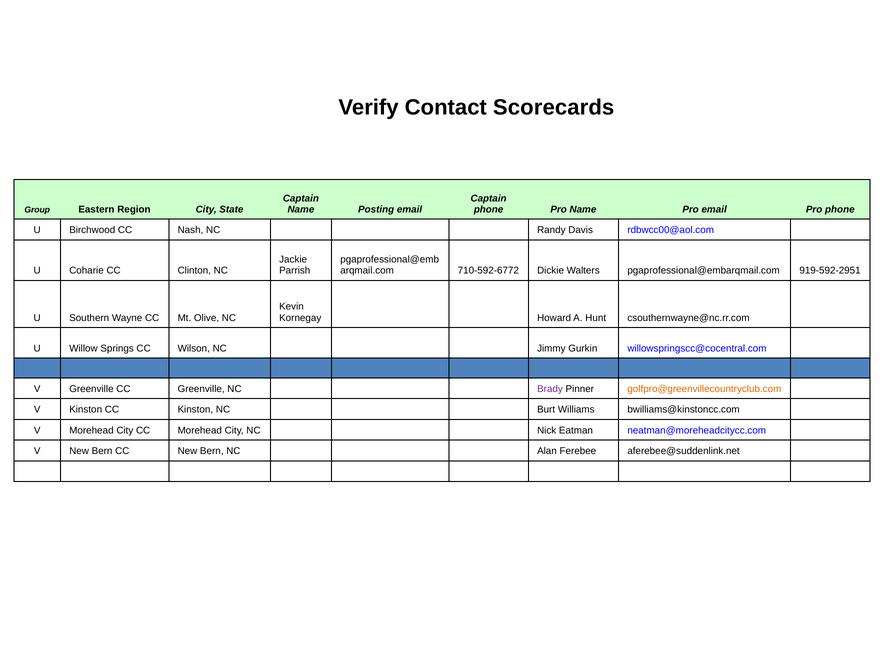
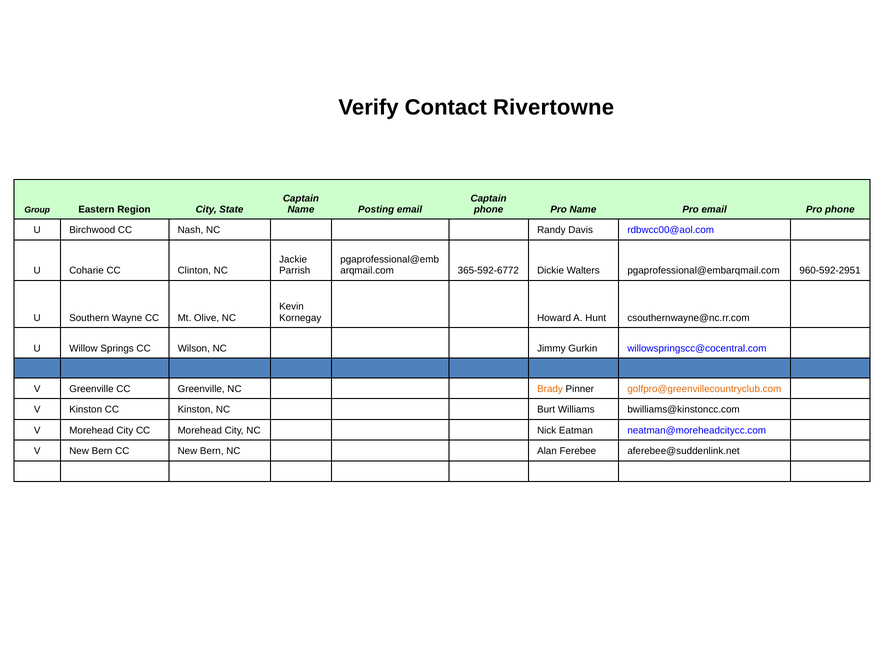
Scorecards: Scorecards -> Rivertowne (554, 108)
710-592-6772: 710-592-6772 -> 365-592-6772 (488, 271)
919-592-2951: 919-592-2951 -> 960-592-2951 (830, 271)
Brady colour: purple -> orange (550, 389)
